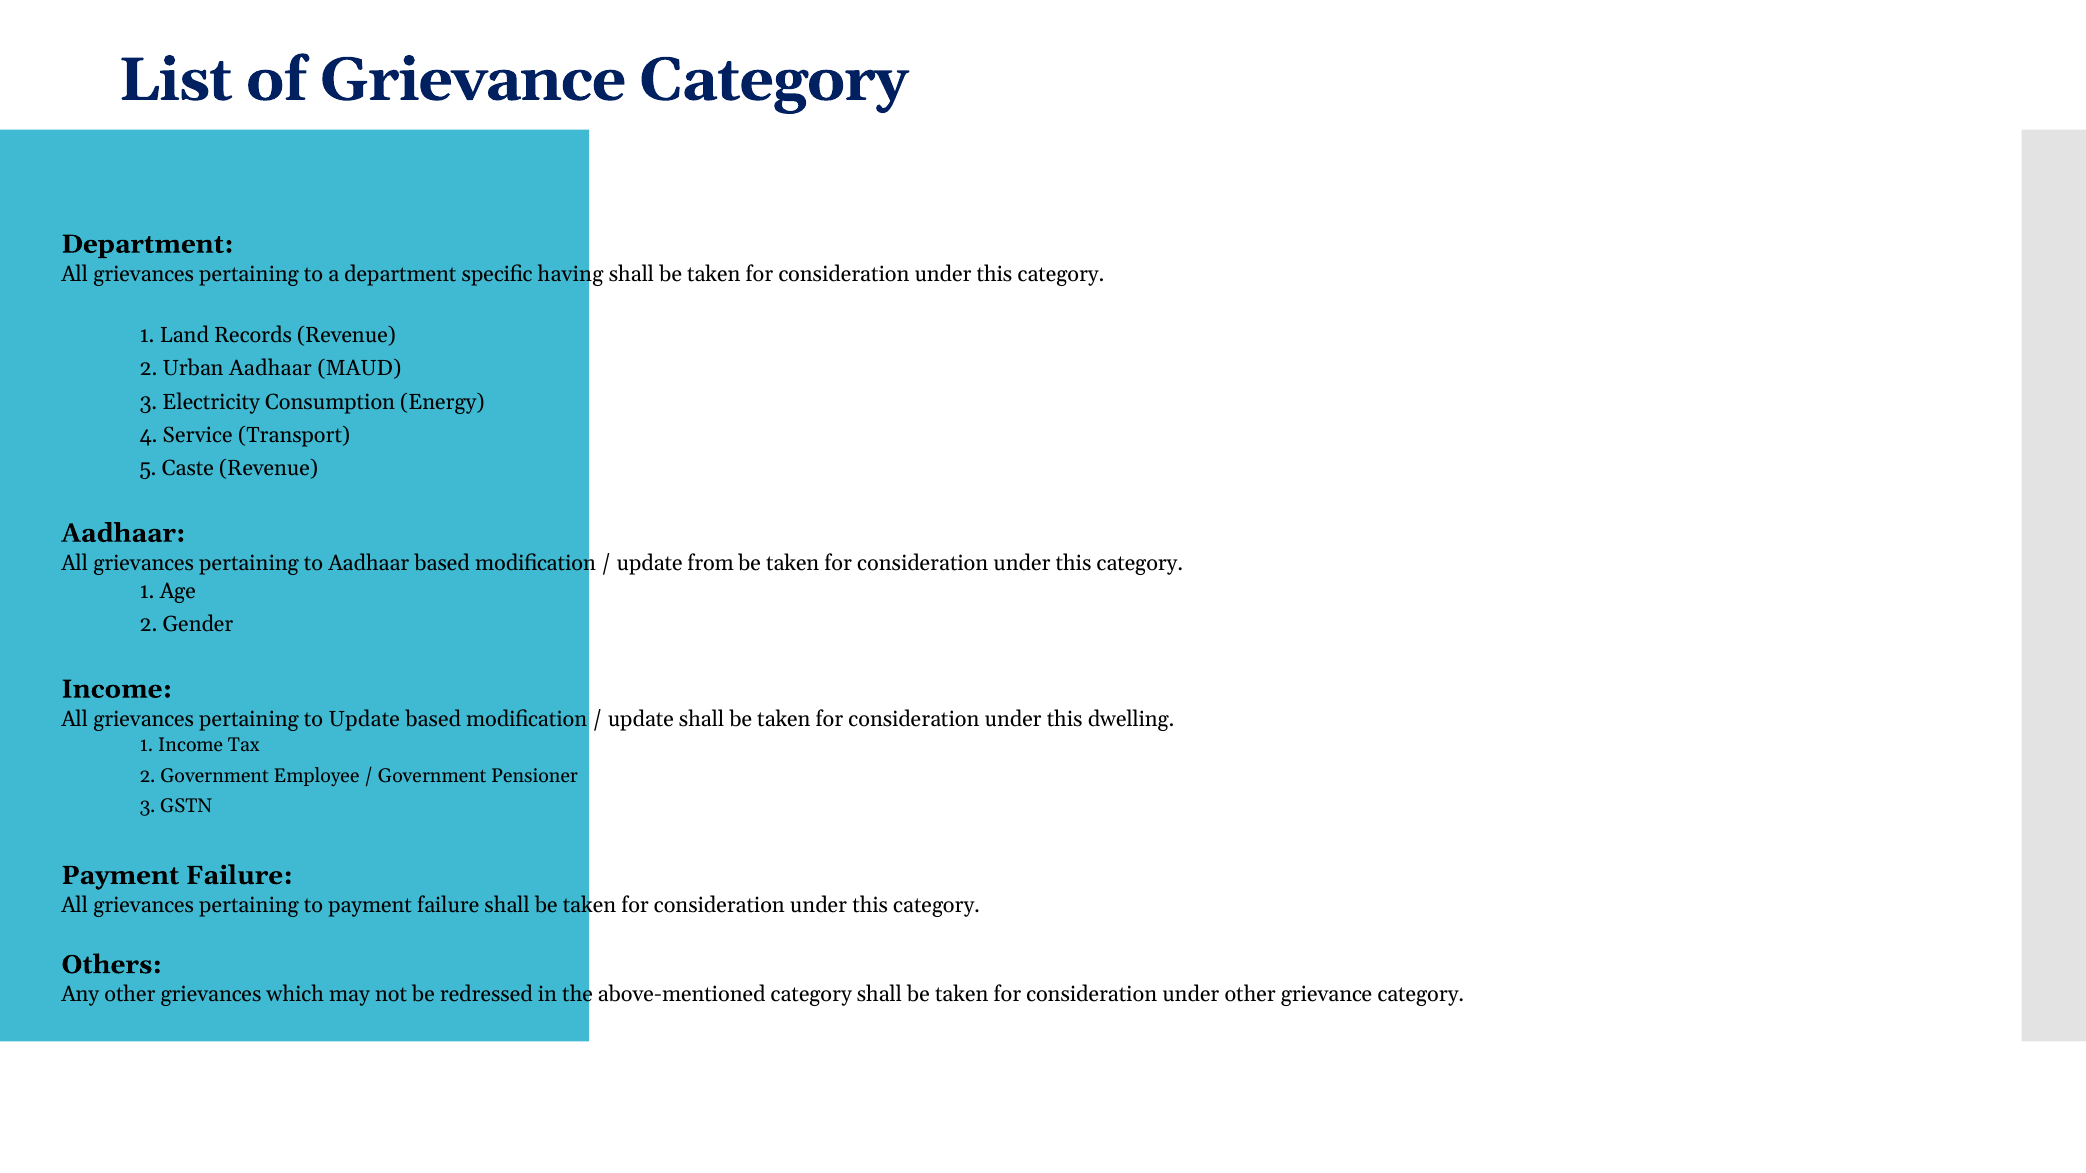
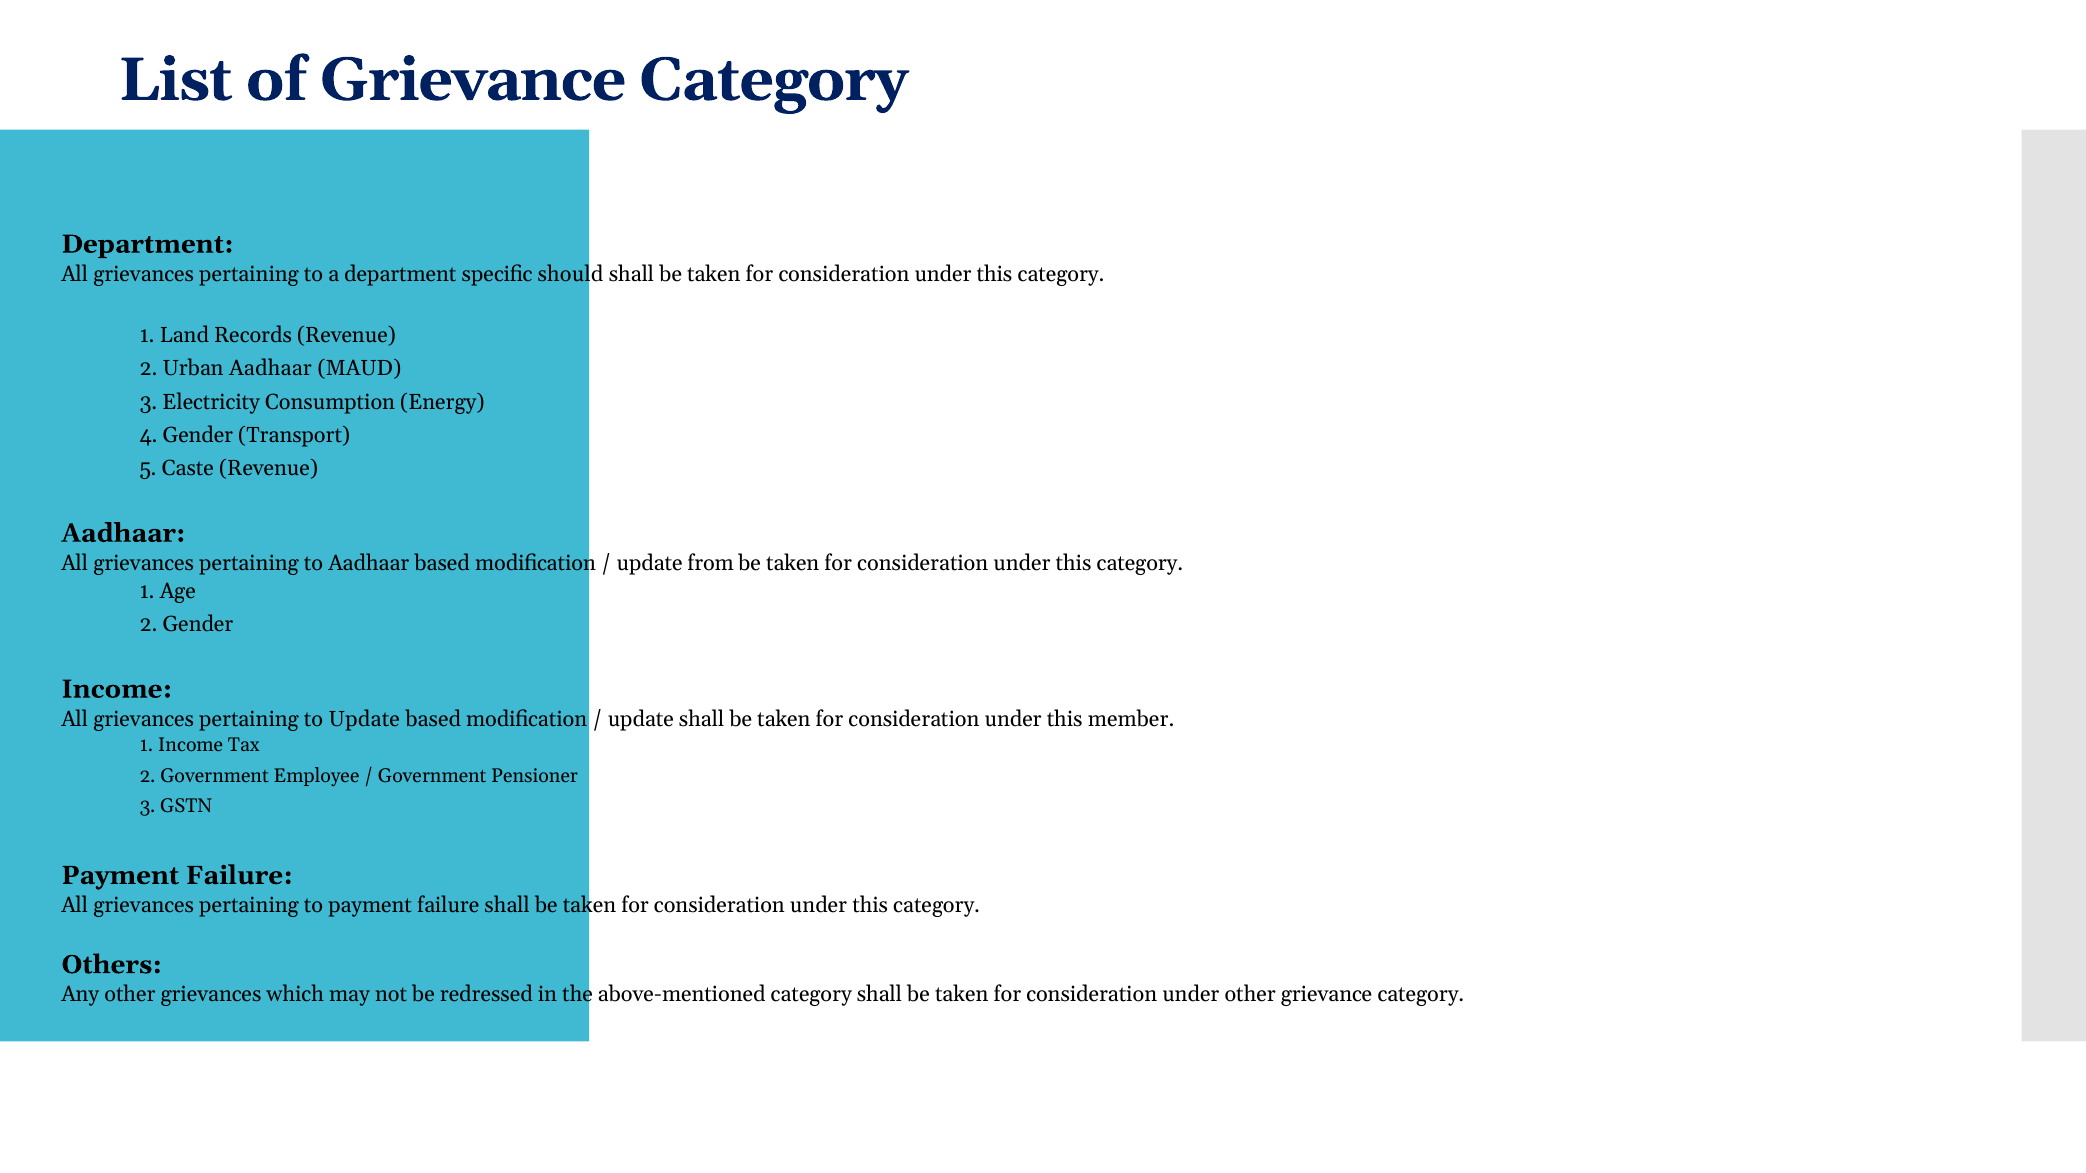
having: having -> should (571, 274)
4 Service: Service -> Gender (198, 436)
dwelling: dwelling -> member (1131, 719)
